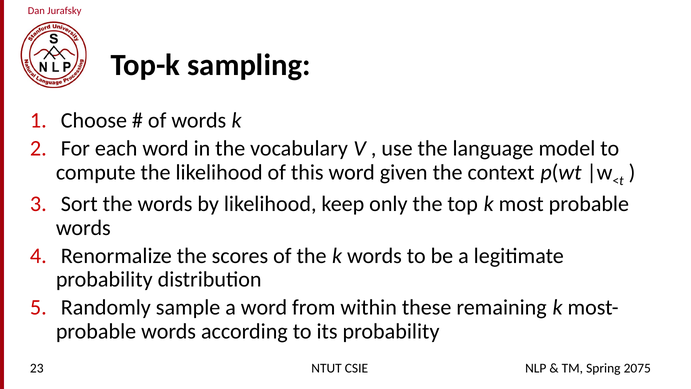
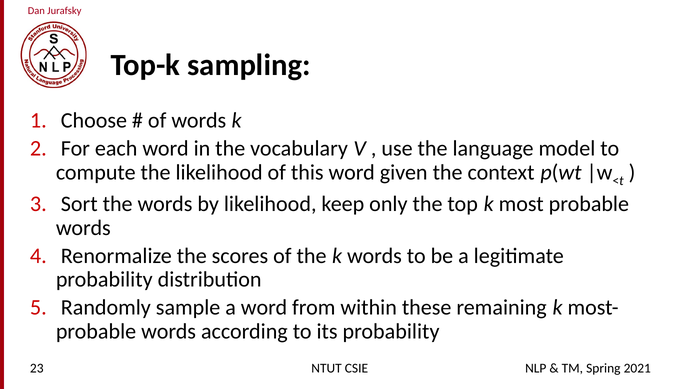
2075: 2075 -> 2021 (637, 368)
